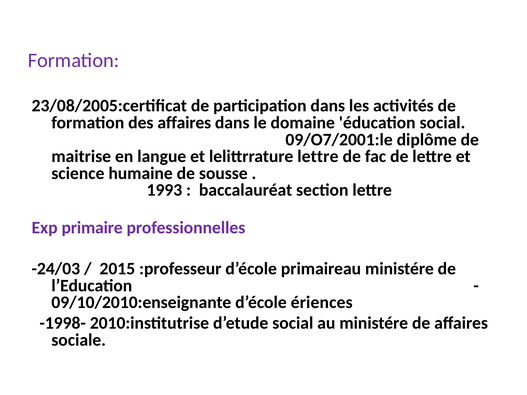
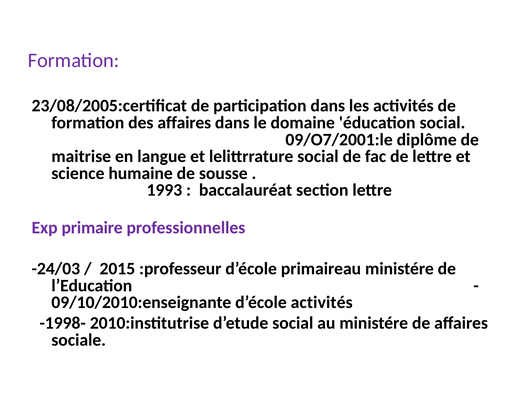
lelittrrature lettre: lettre -> social (318, 157)
d’école ériences: ériences -> activités (322, 303)
